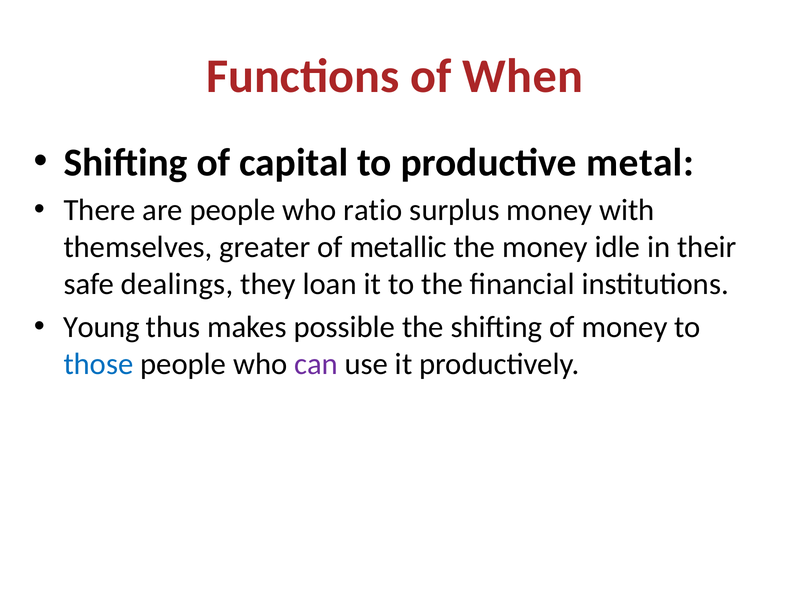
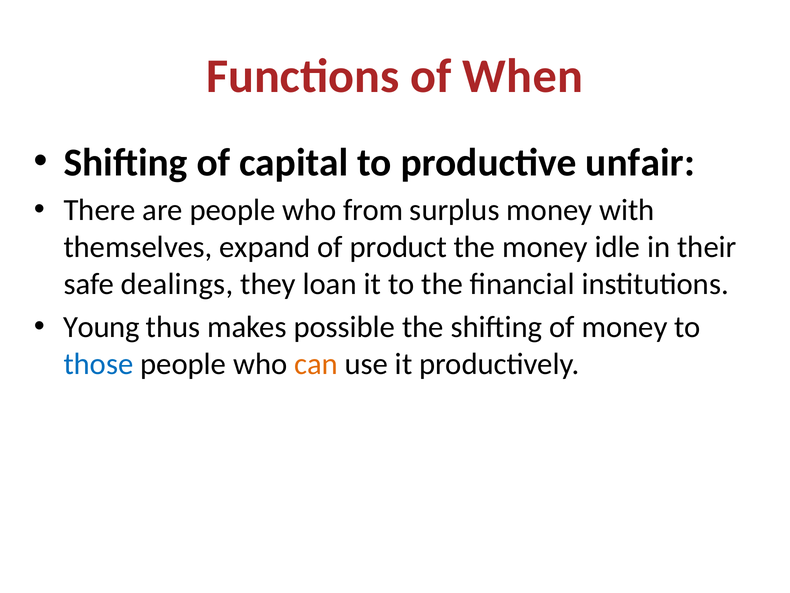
metal: metal -> unfair (640, 162)
ratio: ratio -> from (373, 210)
greater: greater -> expand (265, 247)
metallic: metallic -> product (398, 247)
can colour: purple -> orange (316, 364)
